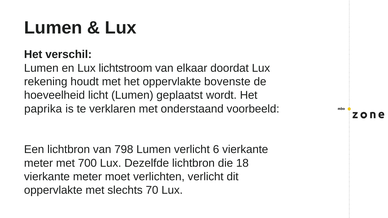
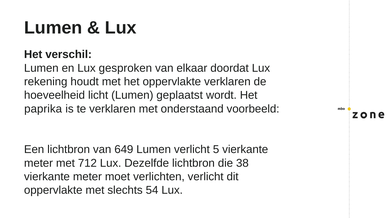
lichtstroom: lichtstroom -> gesproken (125, 68)
oppervlakte bovenste: bovenste -> verklaren (227, 82)
798: 798 -> 649 (124, 150)
6: 6 -> 5 (216, 150)
700: 700 -> 712 (87, 163)
18: 18 -> 38 (242, 163)
70: 70 -> 54 (152, 190)
